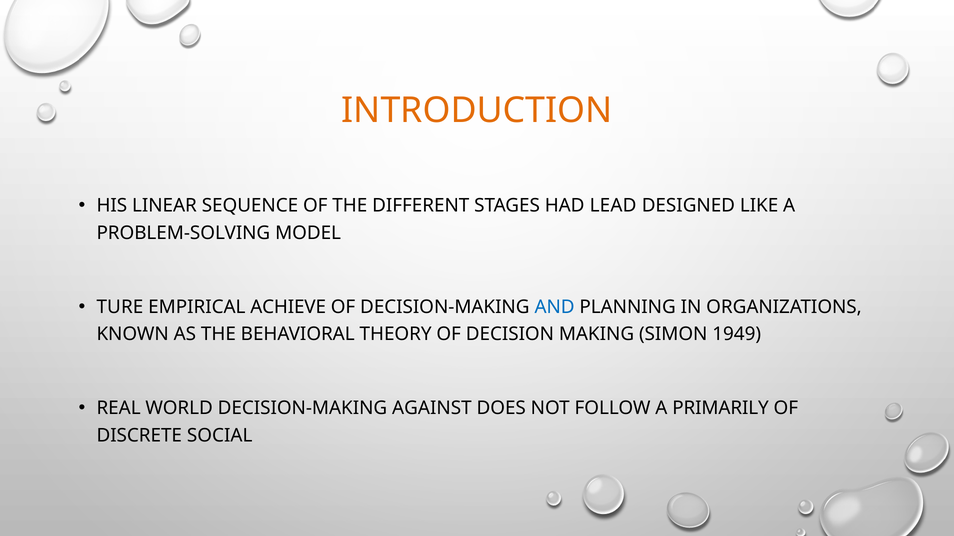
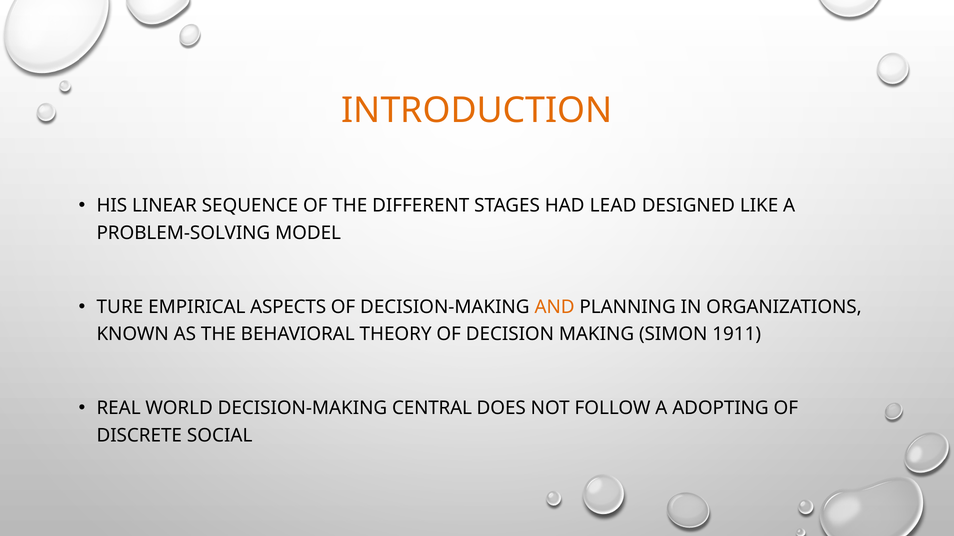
ACHIEVE: ACHIEVE -> ASPECTS (288, 307)
AND colour: blue -> orange (555, 307)
1949: 1949 -> 1911 (737, 334)
AGAINST: AGAINST -> CENTRAL (432, 409)
PRIMARILY: PRIMARILY -> ADOPTING (720, 409)
